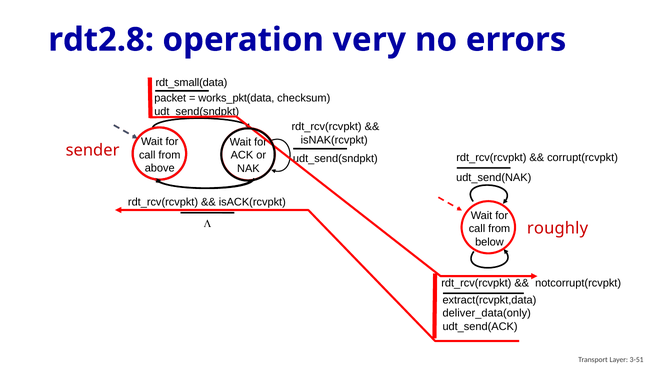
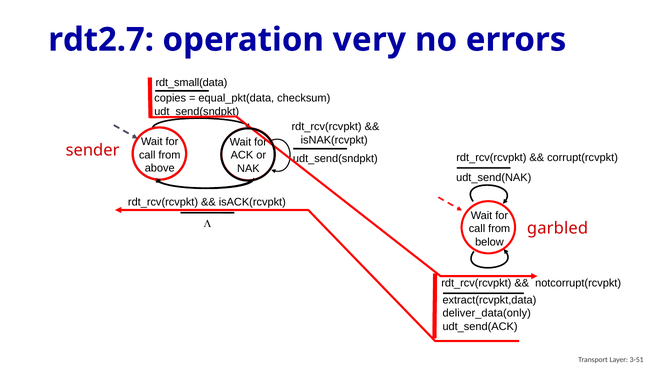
rdt2.8: rdt2.8 -> rdt2.7 (101, 40)
packet: packet -> copies (170, 98)
works_pkt(data: works_pkt(data -> equal_pkt(data (236, 98)
roughly: roughly -> garbled (558, 228)
